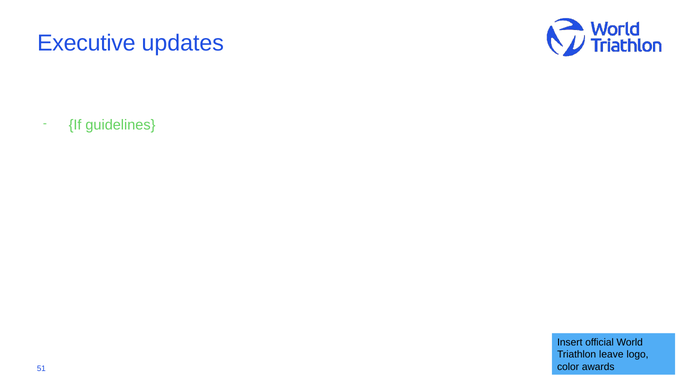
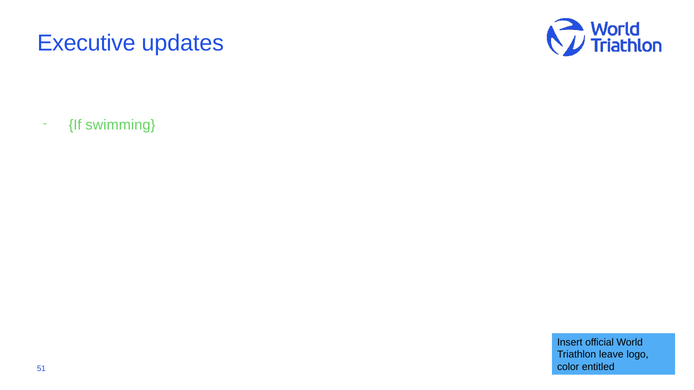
guidelines: guidelines -> swimming (120, 125)
awards: awards -> entitled (598, 367)
